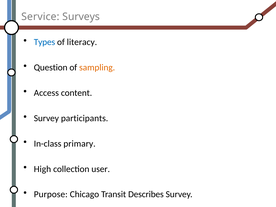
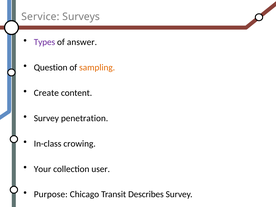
Types colour: blue -> purple (44, 42)
literacy: literacy -> answer (82, 42)
Access: Access -> Create (46, 93)
participants: participants -> penetration (85, 118)
primary: primary -> crowing (80, 144)
High: High -> Your (42, 169)
